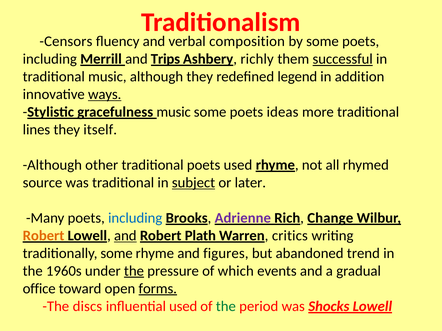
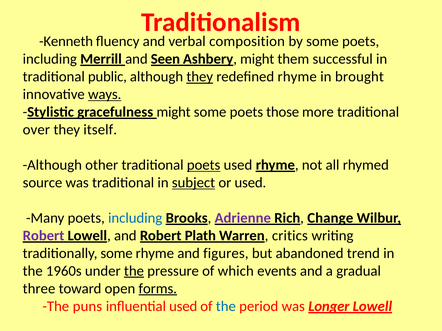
Censors: Censors -> Kenneth (66, 41)
Trips: Trips -> Seen (165, 59)
Ashbery richly: richly -> might (257, 59)
successful underline: present -> none (343, 59)
traditional music: music -> public (107, 77)
they underline: none -> present (200, 77)
redefined legend: legend -> rhyme (297, 77)
addition: addition -> brought (359, 77)
gracefulness music: music -> might (174, 112)
ideas: ideas -> those (283, 112)
lines: lines -> over (36, 130)
poets underline: none -> present (204, 165)
or later: later -> used (250, 183)
Robert colour: orange -> purple (44, 236)
and underline: present -> none (125, 236)
office: office -> three (39, 289)
discs: discs -> puns (87, 307)
the colour: green -> blue (226, 307)
Shocks: Shocks -> Longer (329, 307)
